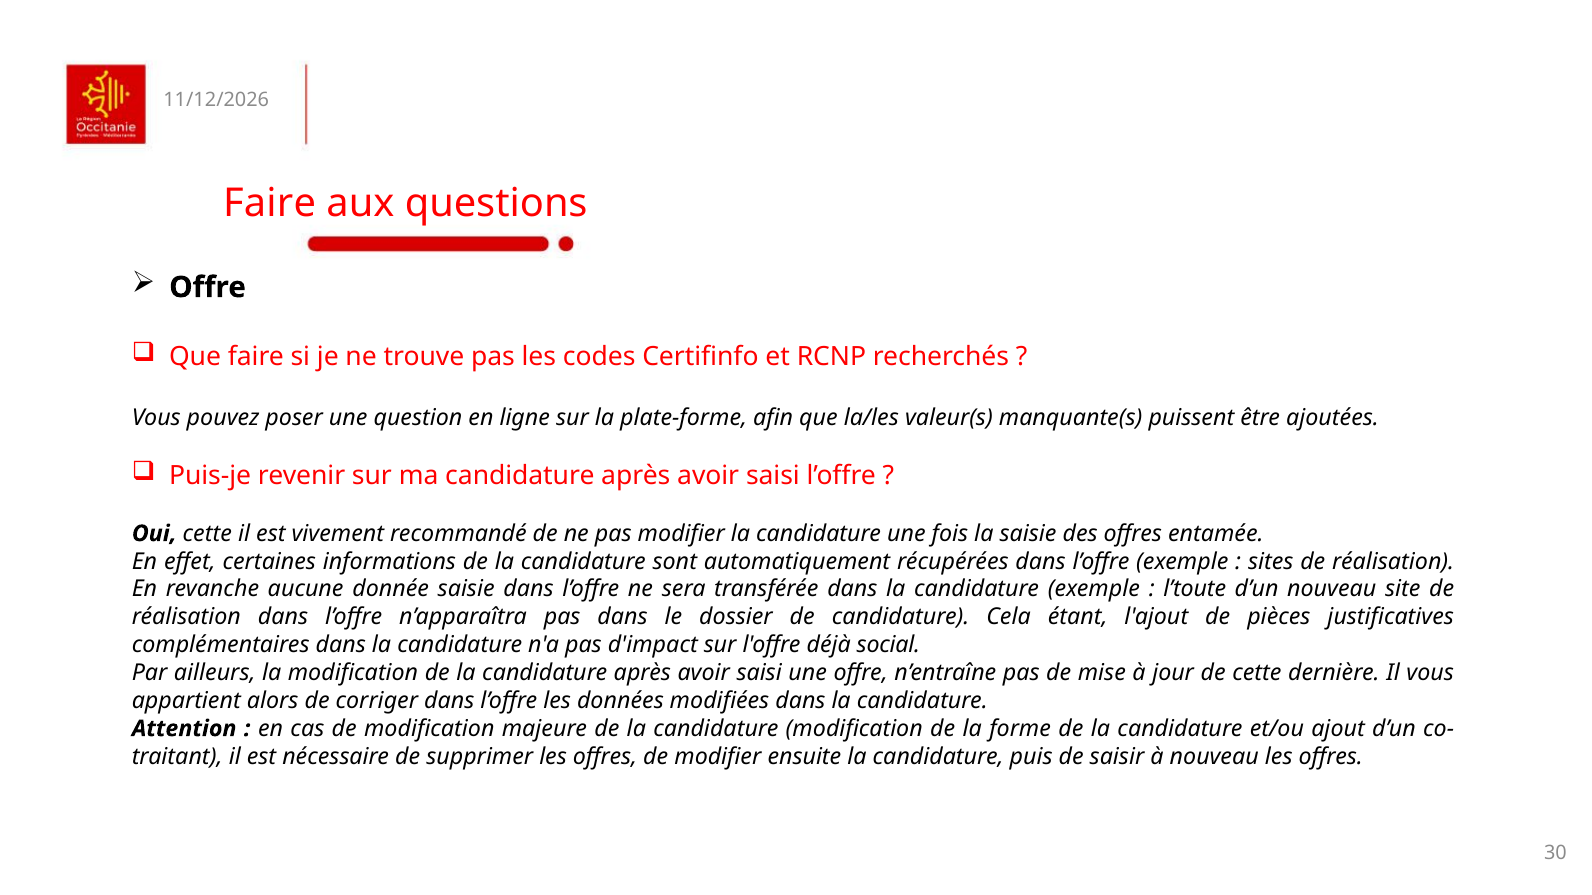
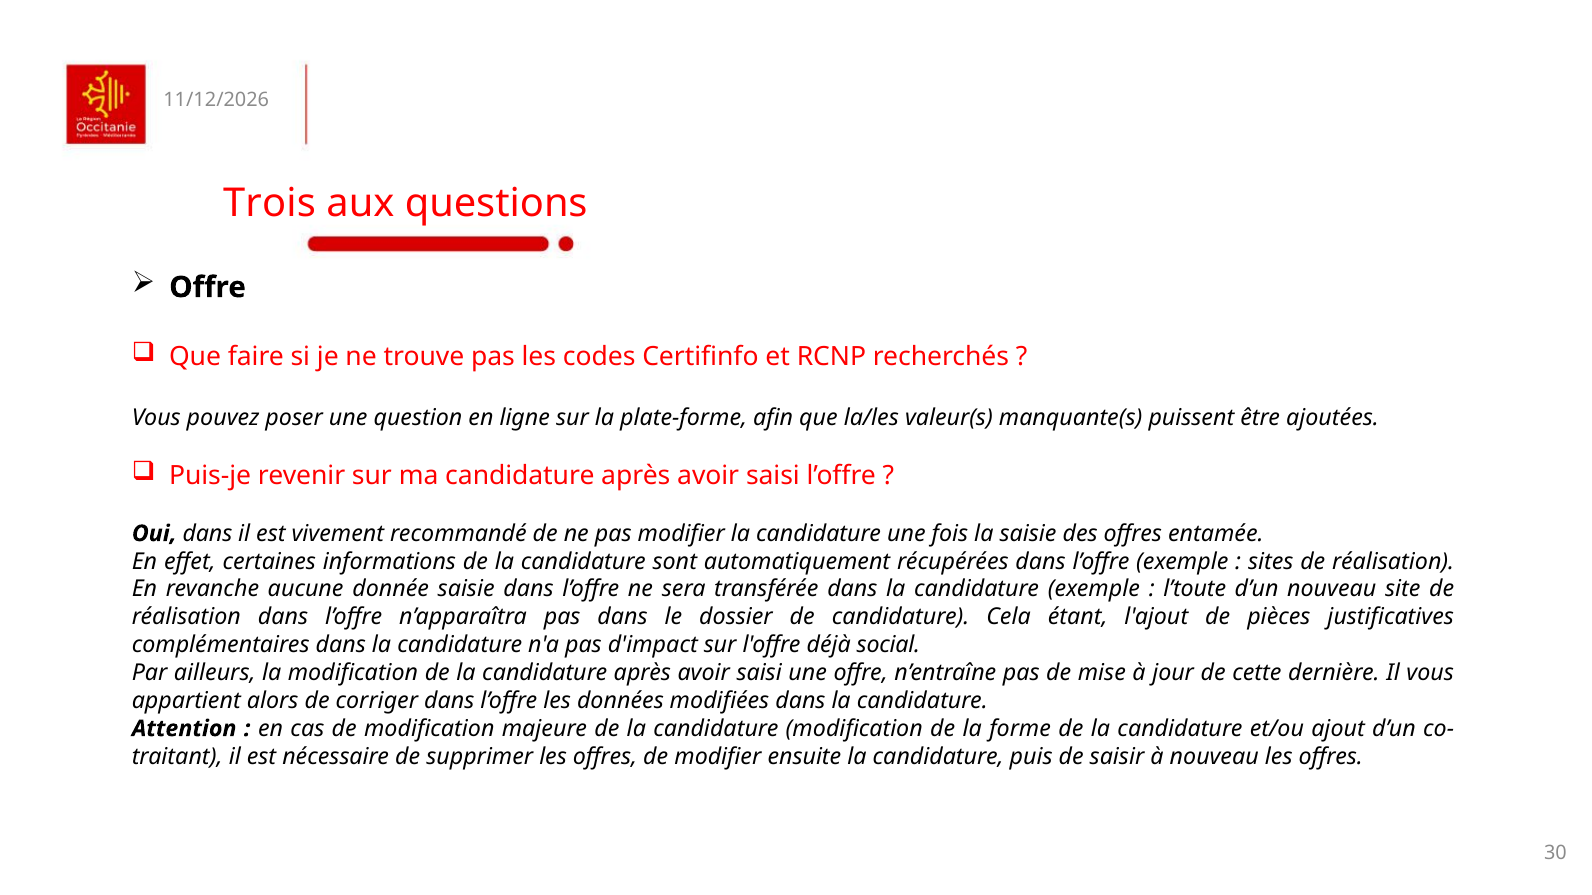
Faire: Faire -> Trois (270, 203)
Oui cette: cette -> dans (207, 534)
